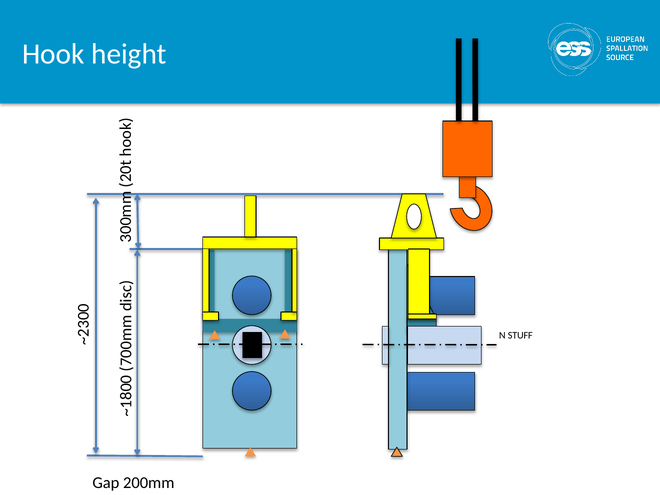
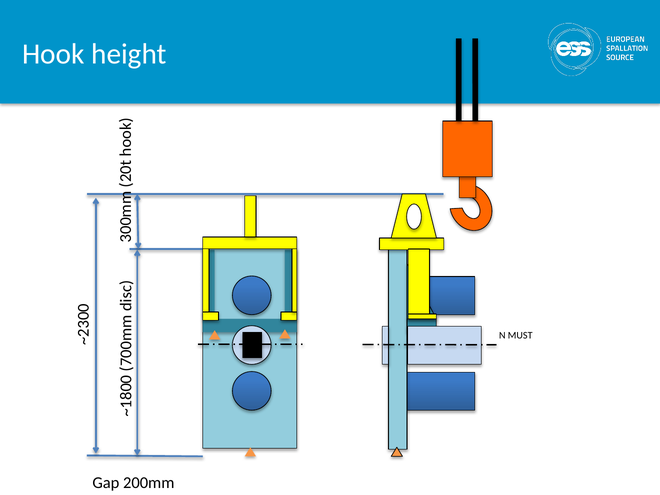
STUFF: STUFF -> MUST (520, 335)
